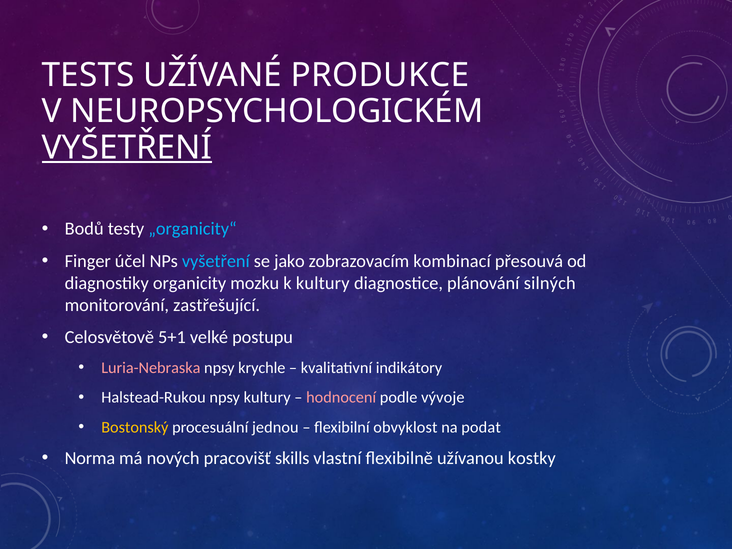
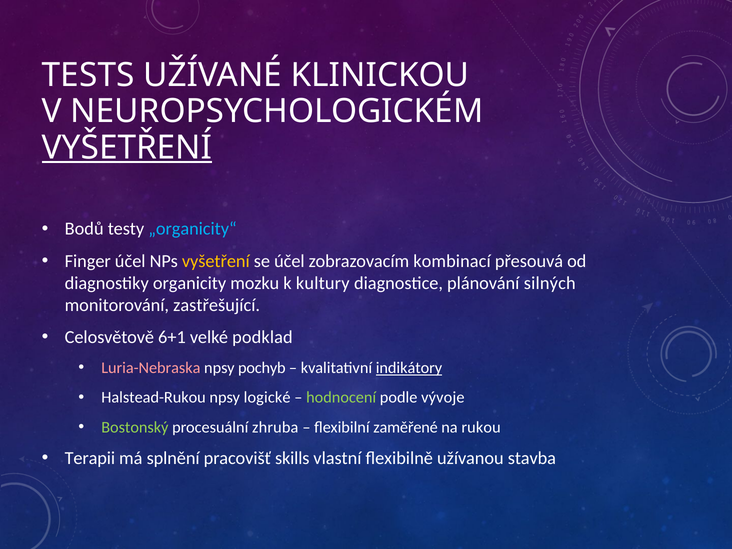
PRODUKCE: PRODUKCE -> KLINICKOU (380, 75)
vyšetření colour: light blue -> yellow (216, 261)
se jako: jako -> účel (289, 261)
5+1: 5+1 -> 6+1 (172, 337)
postupu: postupu -> podklad (262, 337)
krychle: krychle -> pochyb (262, 368)
indikátory underline: none -> present (409, 368)
npsy kultury: kultury -> logické (267, 398)
hodnocení colour: pink -> light green (341, 398)
Bostonský colour: yellow -> light green (135, 427)
jednou: jednou -> zhruba (275, 427)
obvyklost: obvyklost -> zaměřené (406, 427)
podat: podat -> rukou (481, 427)
Norma: Norma -> Terapii (90, 458)
nových: nových -> splnění (173, 458)
kostky: kostky -> stavba (532, 458)
